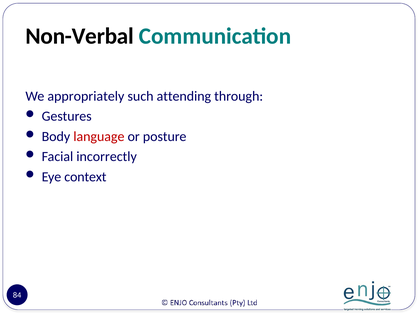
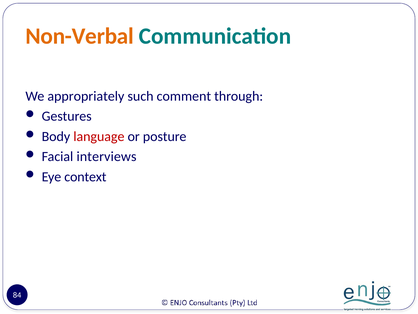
Non-Verbal colour: black -> orange (80, 36)
attending: attending -> comment (184, 96)
incorrectly: incorrectly -> interviews (107, 156)
